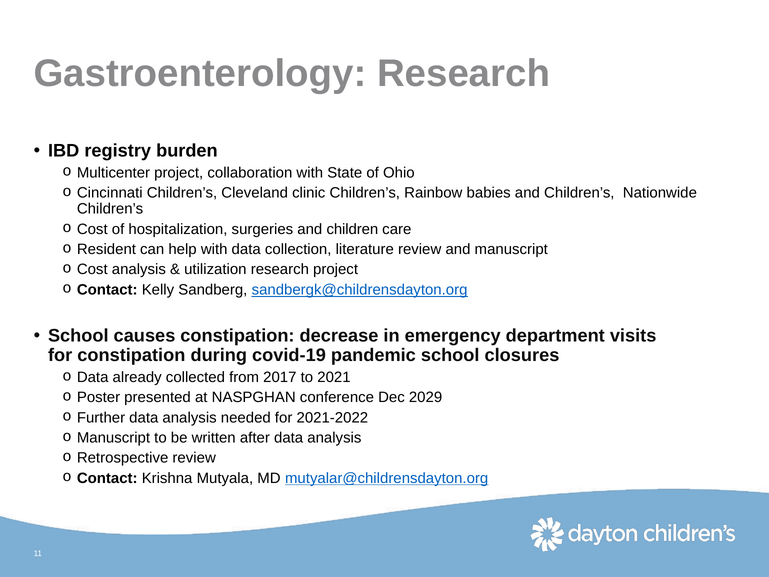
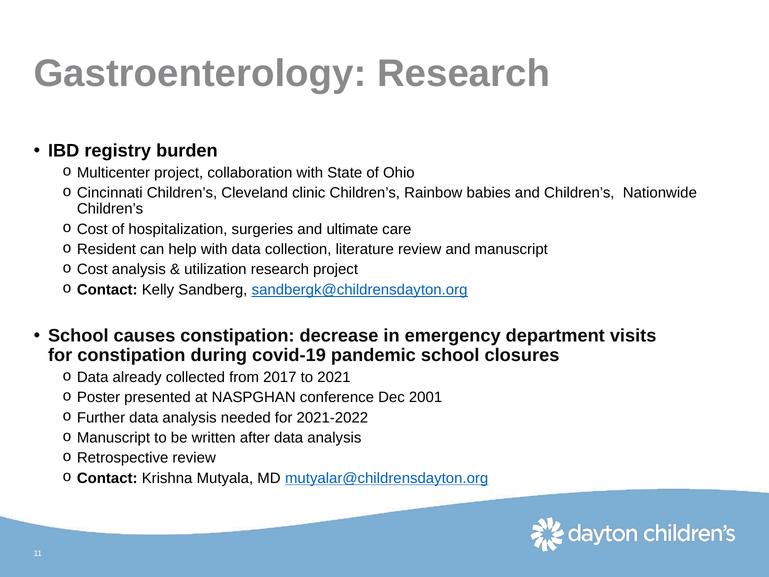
children: children -> ultimate (352, 229)
2029: 2029 -> 2001 (426, 397)
